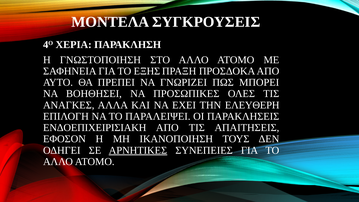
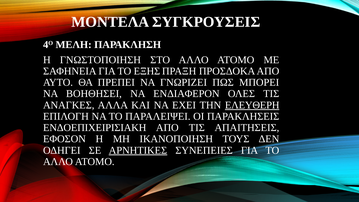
ΧΕΡΙΑ: ΧΕΡΙΑ -> ΜΕΛΗ (74, 45)
ΠΡΟΣΩΠΙΚΕΣ: ΠΡΟΣΩΠΙΚΕΣ -> ΕΝΔΙΑΦΕΡΟΝ (186, 94)
ΕΛΕΥΘΕΡΗ underline: none -> present (252, 105)
